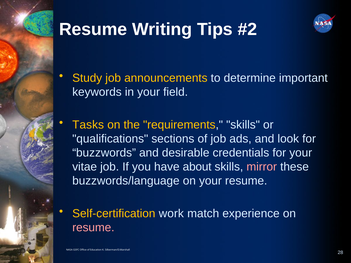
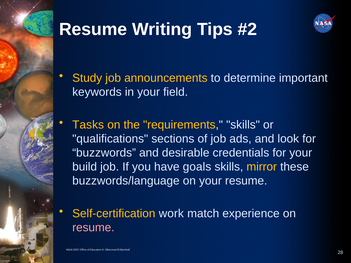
vitae: vitae -> build (85, 167)
about: about -> goals (197, 167)
mirror colour: pink -> yellow (262, 167)
